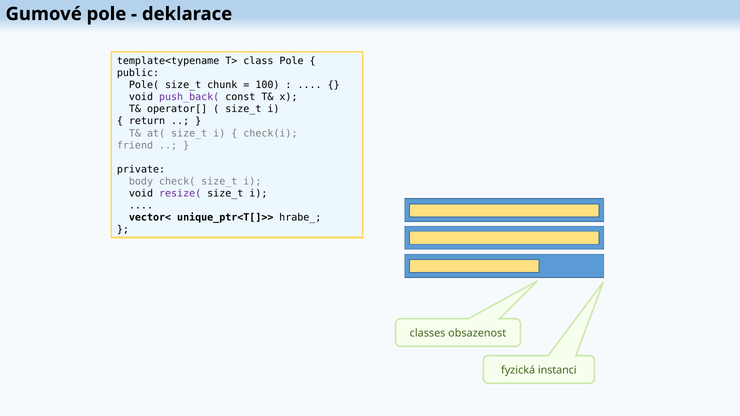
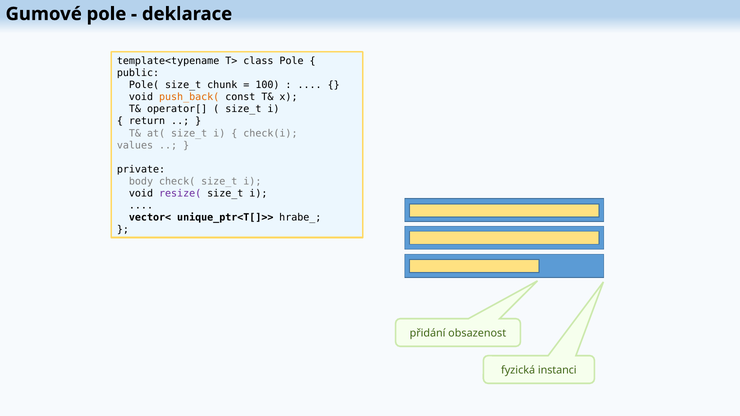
push_back( colour: purple -> orange (189, 97)
friend: friend -> values (135, 145)
classes: classes -> přidání (428, 333)
